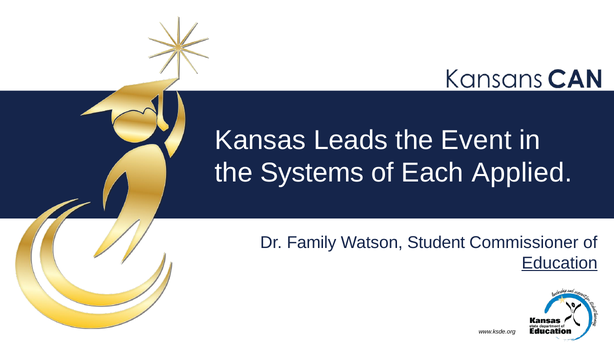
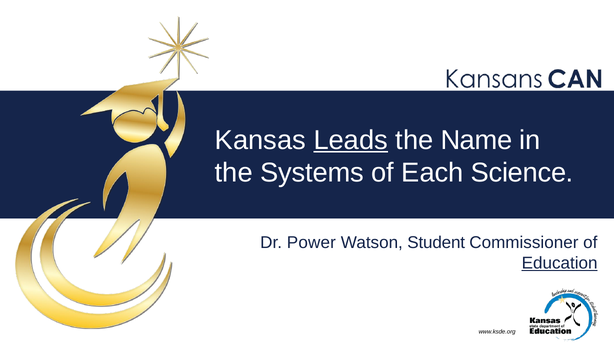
Leads underline: none -> present (351, 140)
Event: Event -> Name (477, 140)
Applied: Applied -> Science (522, 173)
Family: Family -> Power (311, 243)
